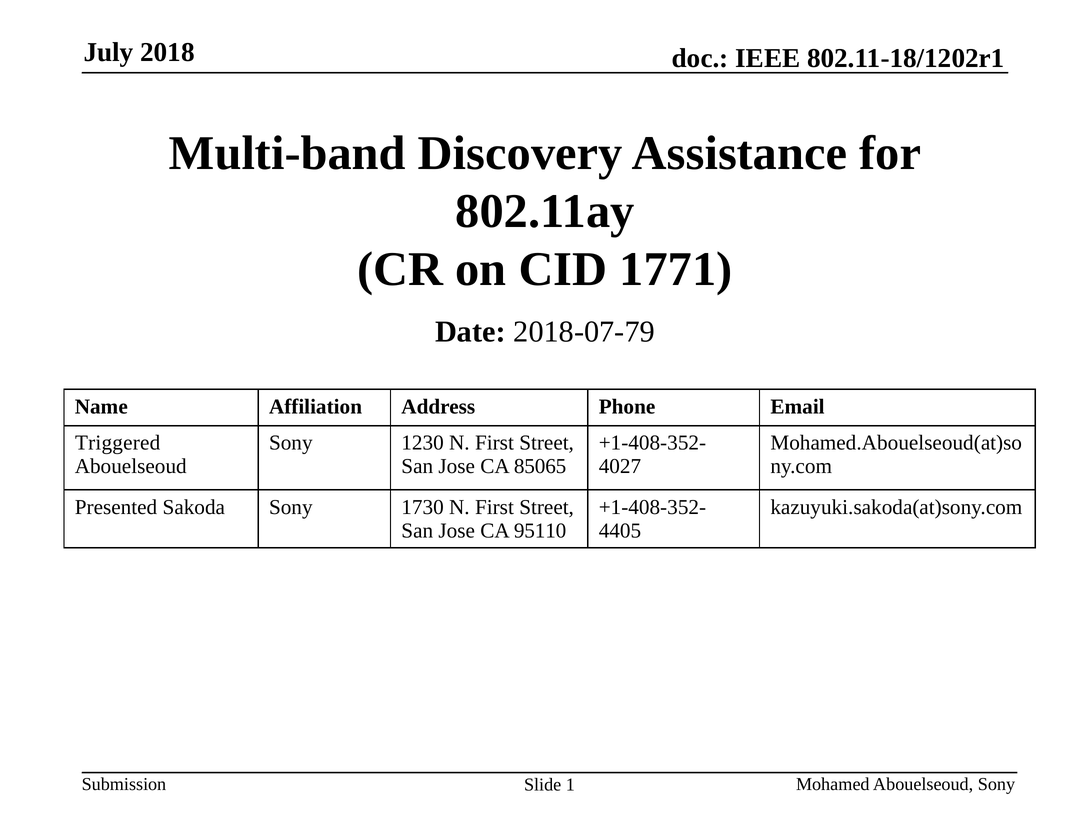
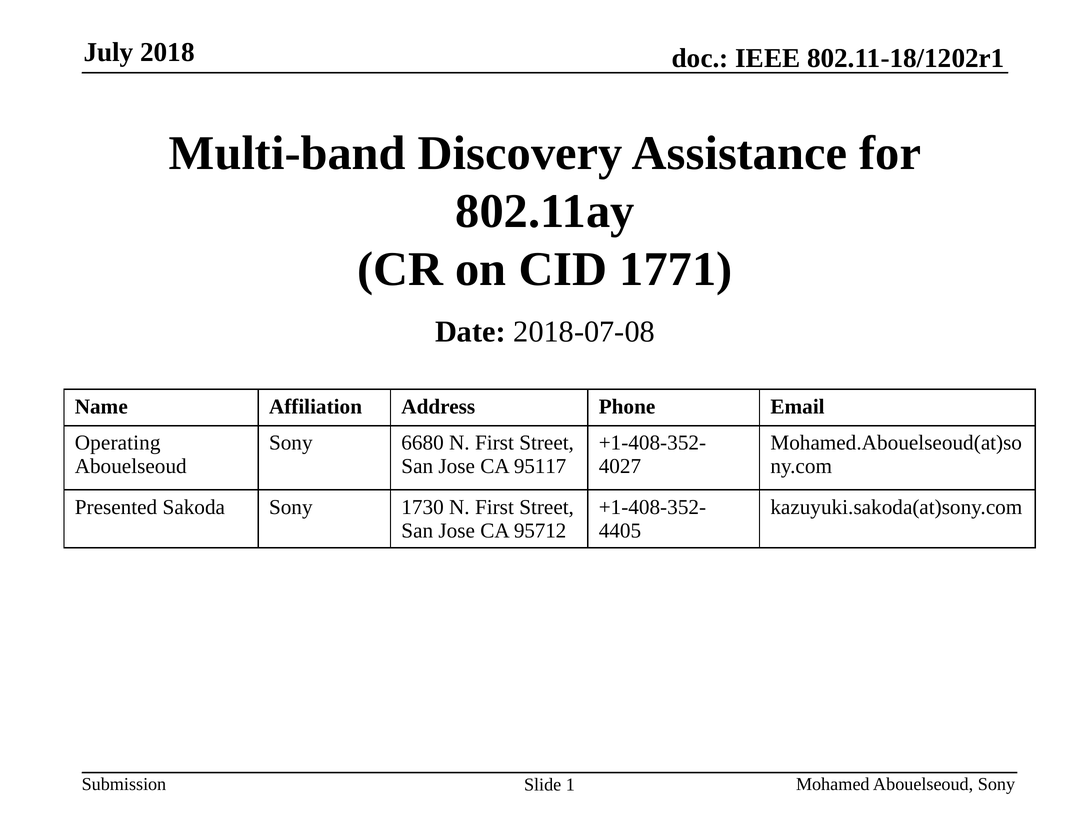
2018-07-79: 2018-07-79 -> 2018-07-08 (584, 332)
Triggered: Triggered -> Operating (118, 443)
1230: 1230 -> 6680 (423, 443)
85065: 85065 -> 95117 (540, 466)
95110: 95110 -> 95712 (540, 530)
